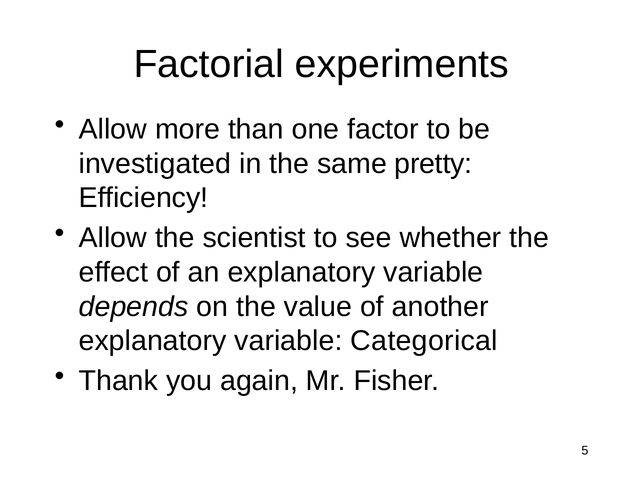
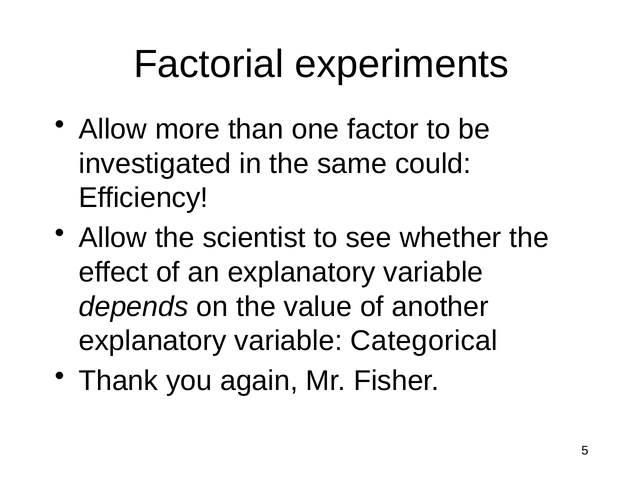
pretty: pretty -> could (433, 164)
